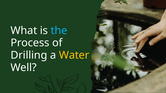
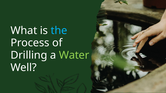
Water colour: yellow -> light green (74, 55)
